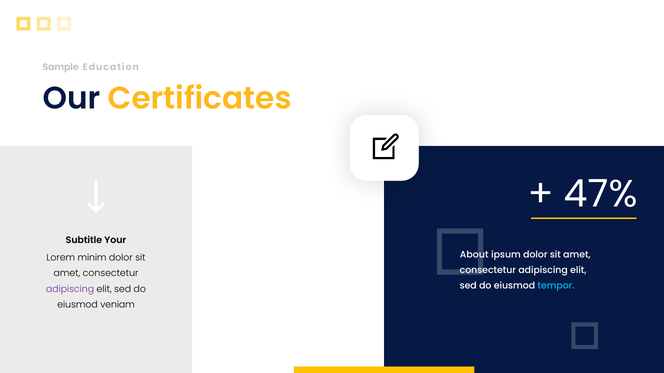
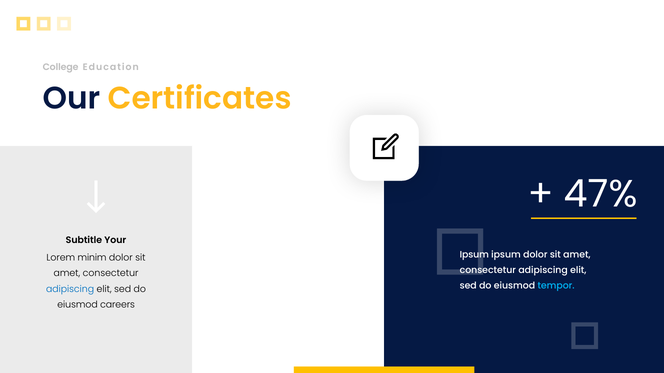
Sample: Sample -> College (61, 67)
About: About -> Ipsum (474, 255)
adipiscing colour: purple -> blue (70, 289)
veniam: veniam -> careers (118, 305)
